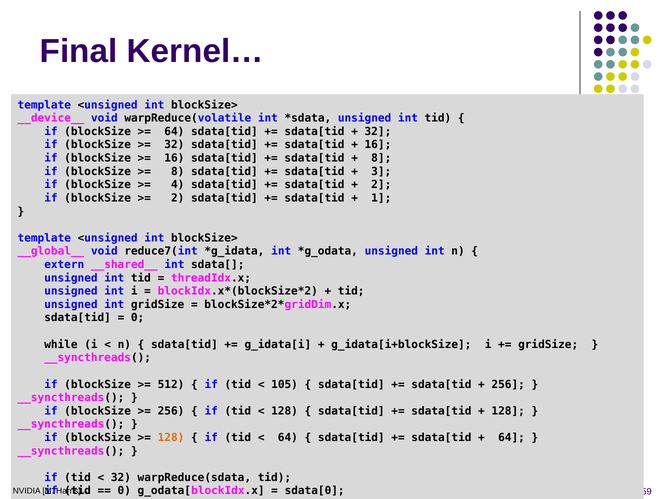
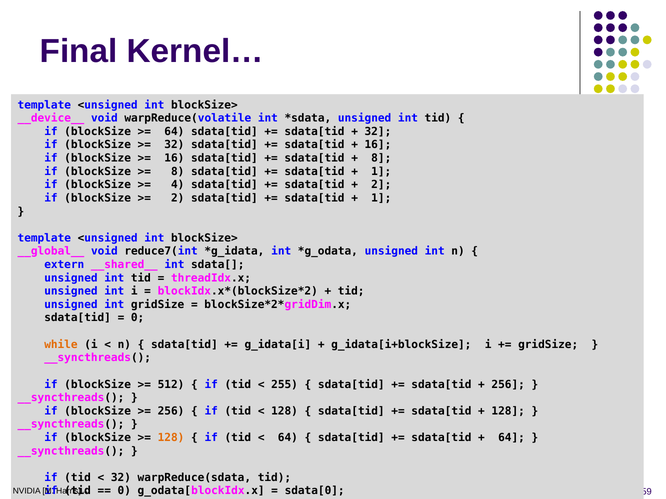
3: 3 -> 1 (381, 172)
while colour: black -> orange (61, 345)
105: 105 -> 255 (285, 385)
